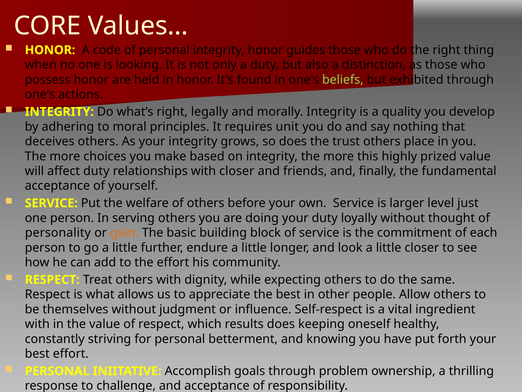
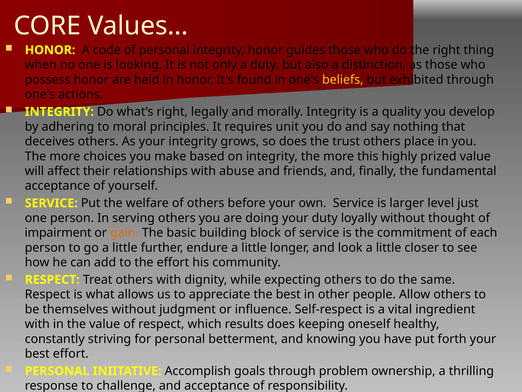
beliefs colour: light green -> yellow (343, 80)
affect duty: duty -> their (96, 171)
with closer: closer -> abuse (237, 171)
personality: personality -> impairment (58, 233)
